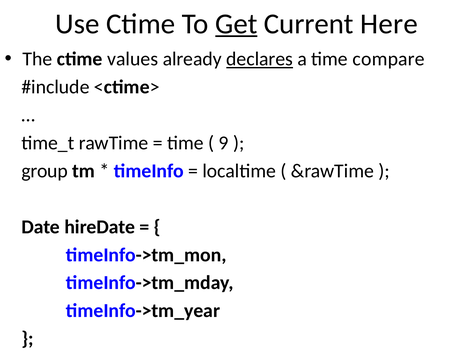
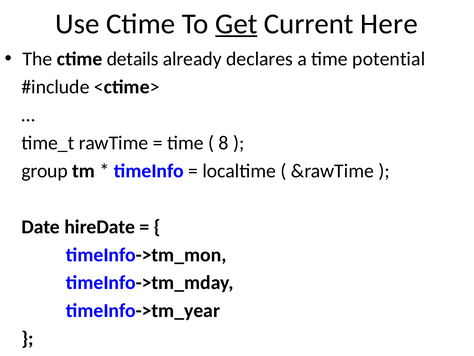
values: values -> details (133, 59)
declares underline: present -> none (260, 59)
compare: compare -> potential (389, 59)
9: 9 -> 8 (224, 143)
